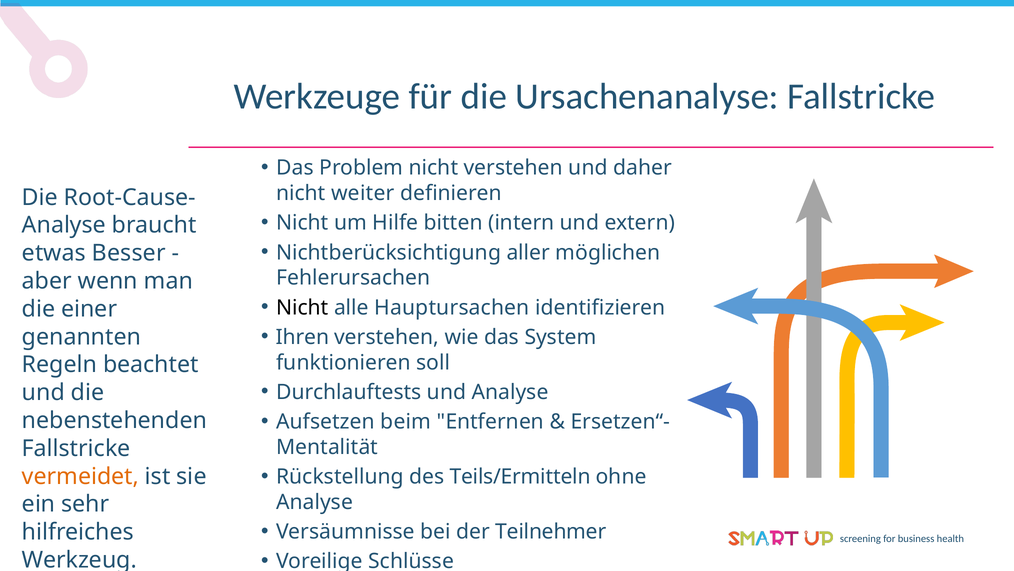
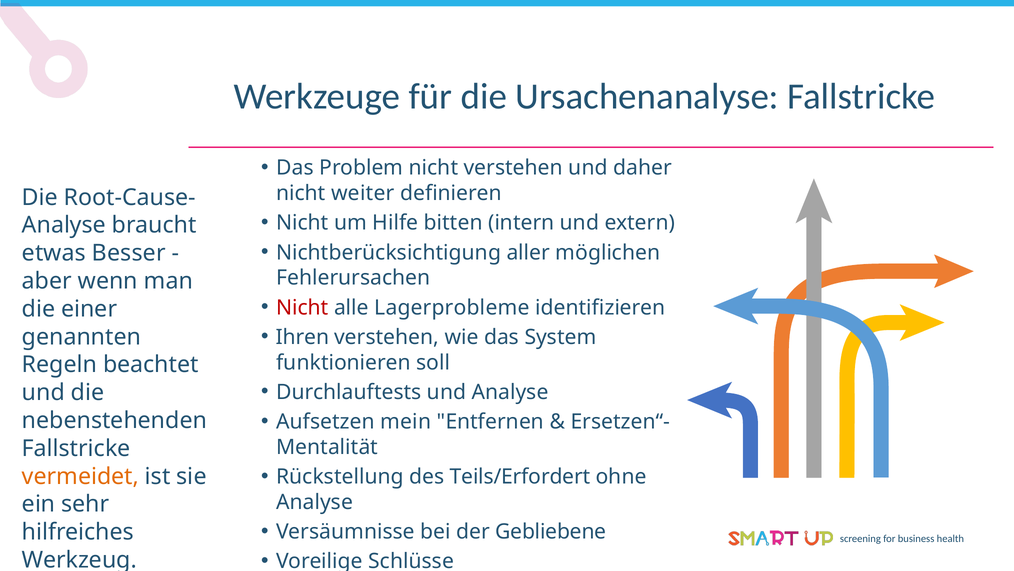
Nicht colour: black -> red (302, 307)
Hauptursachen: Hauptursachen -> Lagerprobleme (452, 307)
beim: beim -> mein (406, 421)
Teils/Ermitteln: Teils/Ermitteln -> Teils/Erfordert (520, 476)
Teilnehmer: Teilnehmer -> Gebliebene (551, 531)
